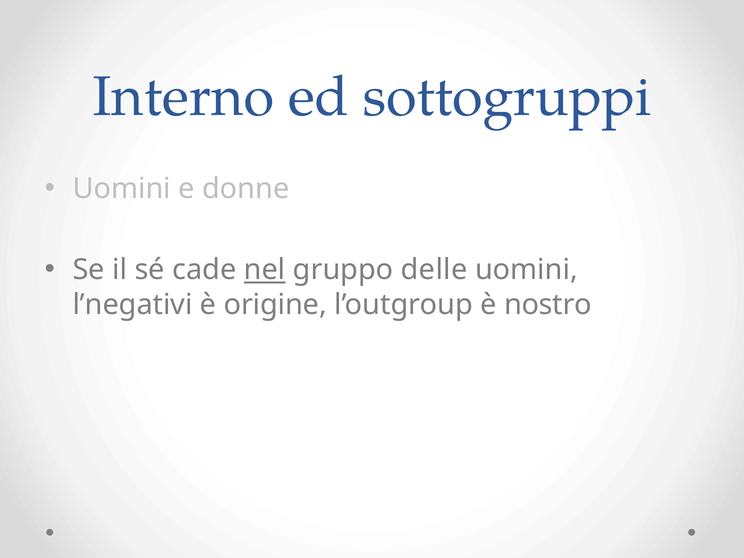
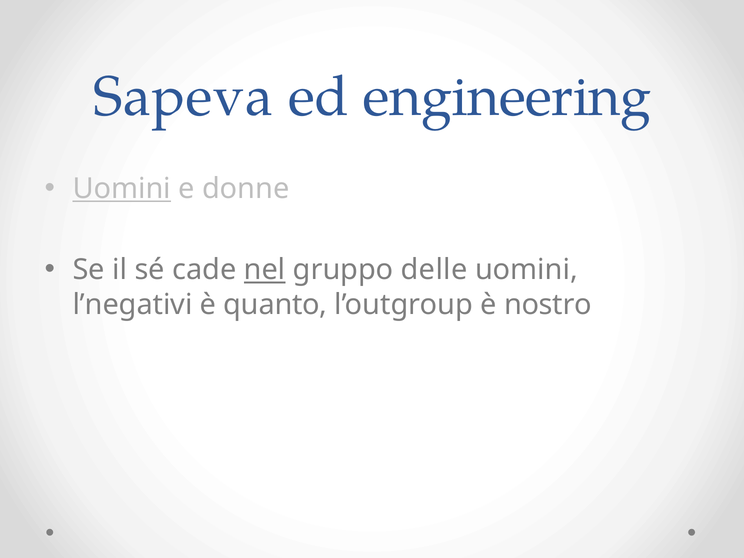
Interno: Interno -> Sapeva (183, 97)
sottogruppi: sottogruppi -> engineering (507, 97)
Uomini underline: none -> present (122, 189)
origine: origine -> quanto (275, 305)
